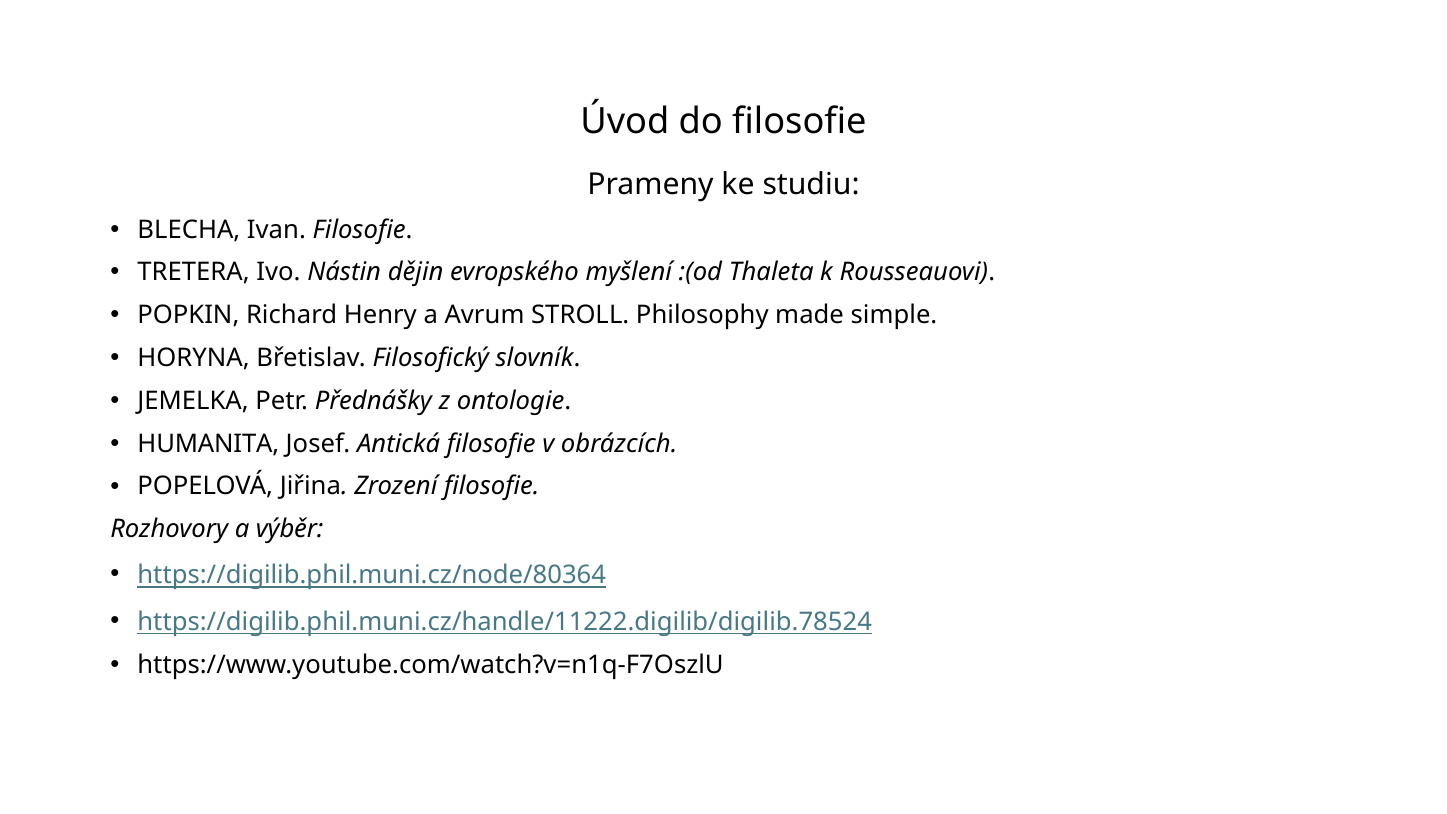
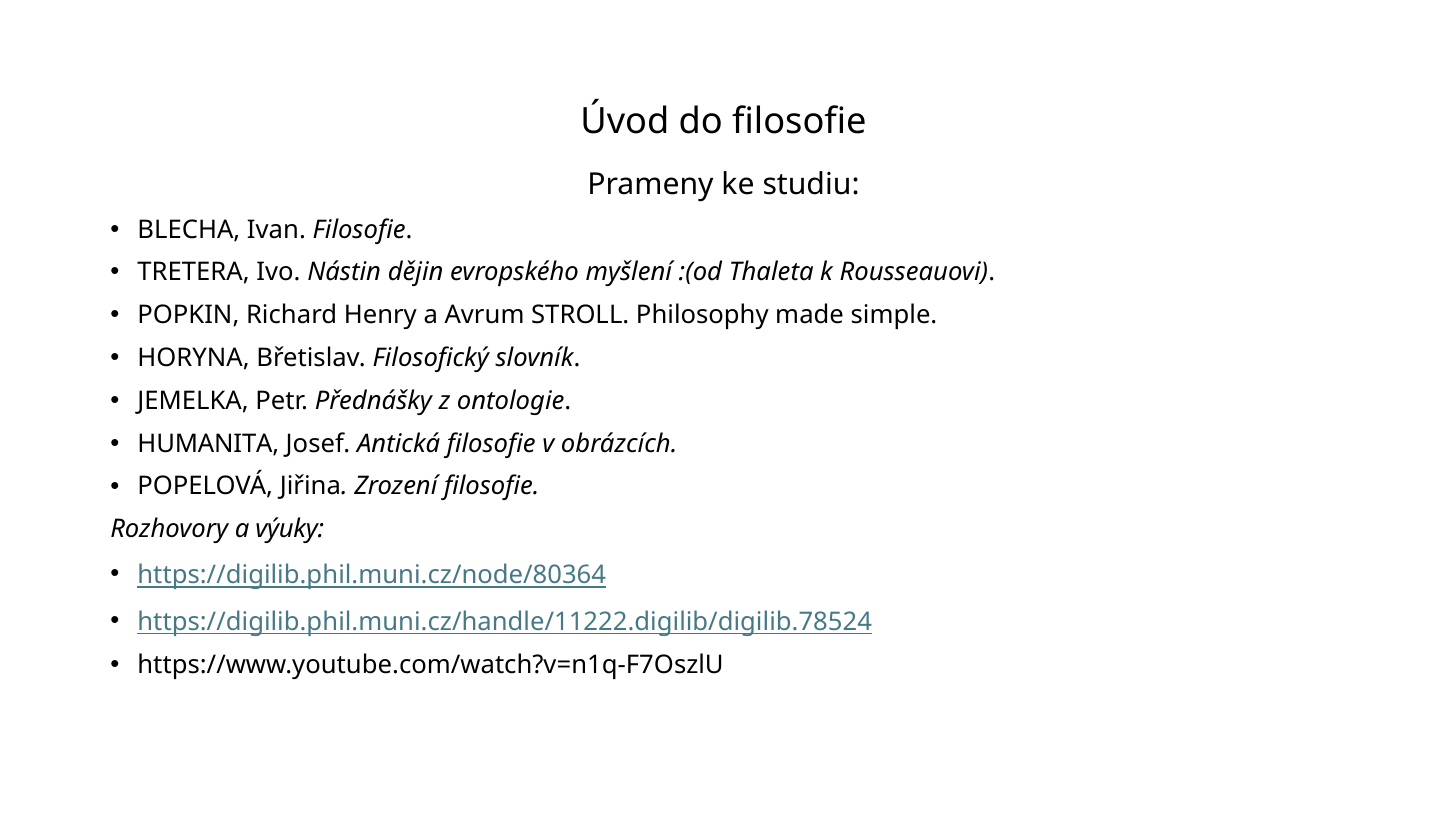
výběr: výběr -> výuky (290, 529)
